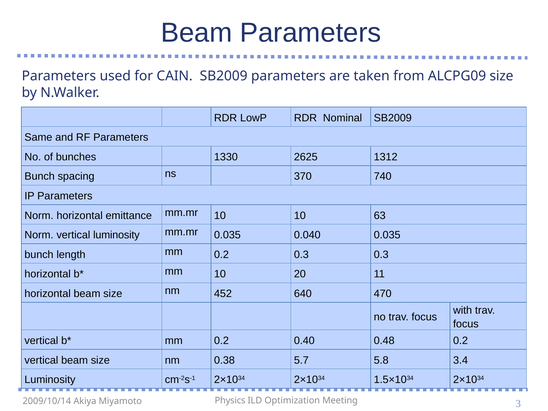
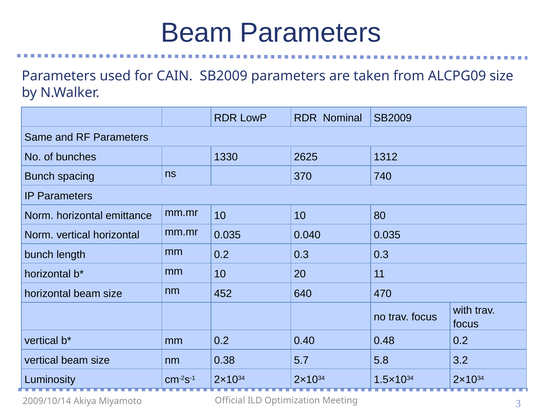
63: 63 -> 80 (380, 215)
vertical luminosity: luminosity -> horizontal (116, 235)
3.4: 3.4 -> 3.2 (461, 360)
Physics: Physics -> Official (230, 400)
